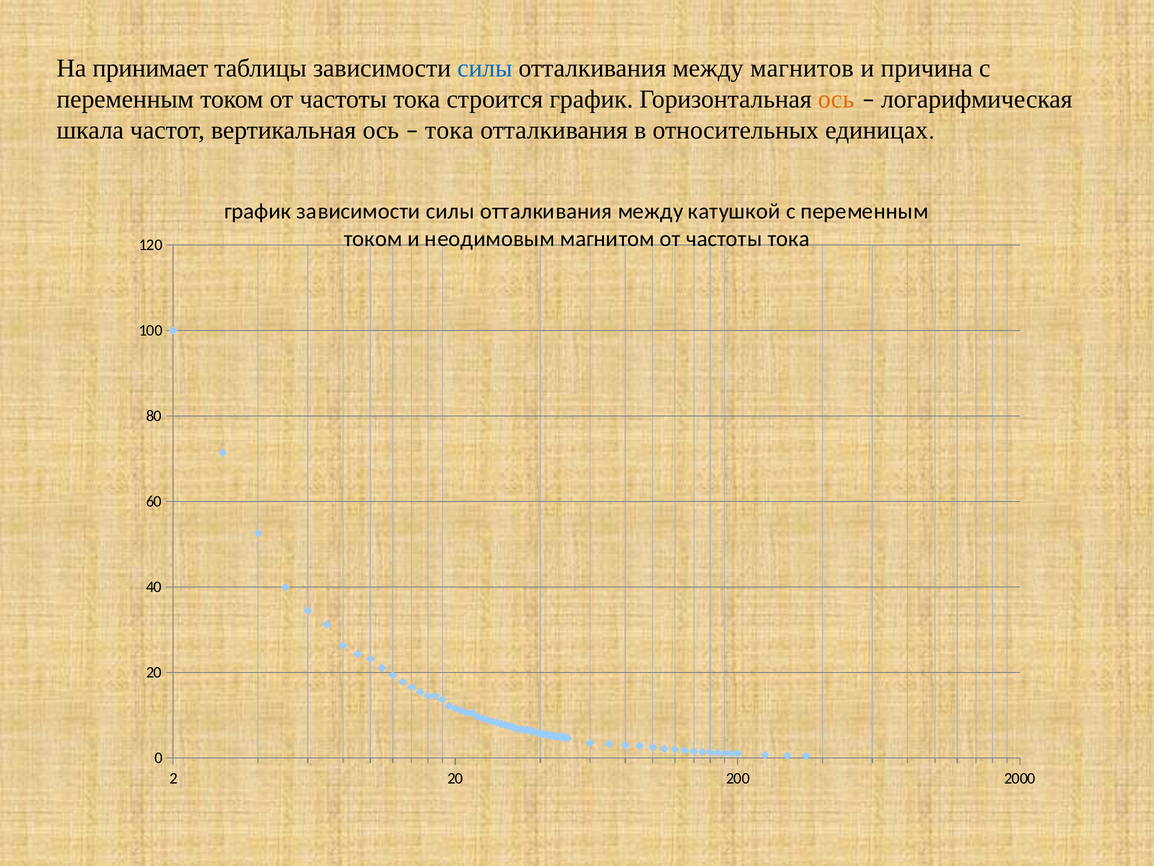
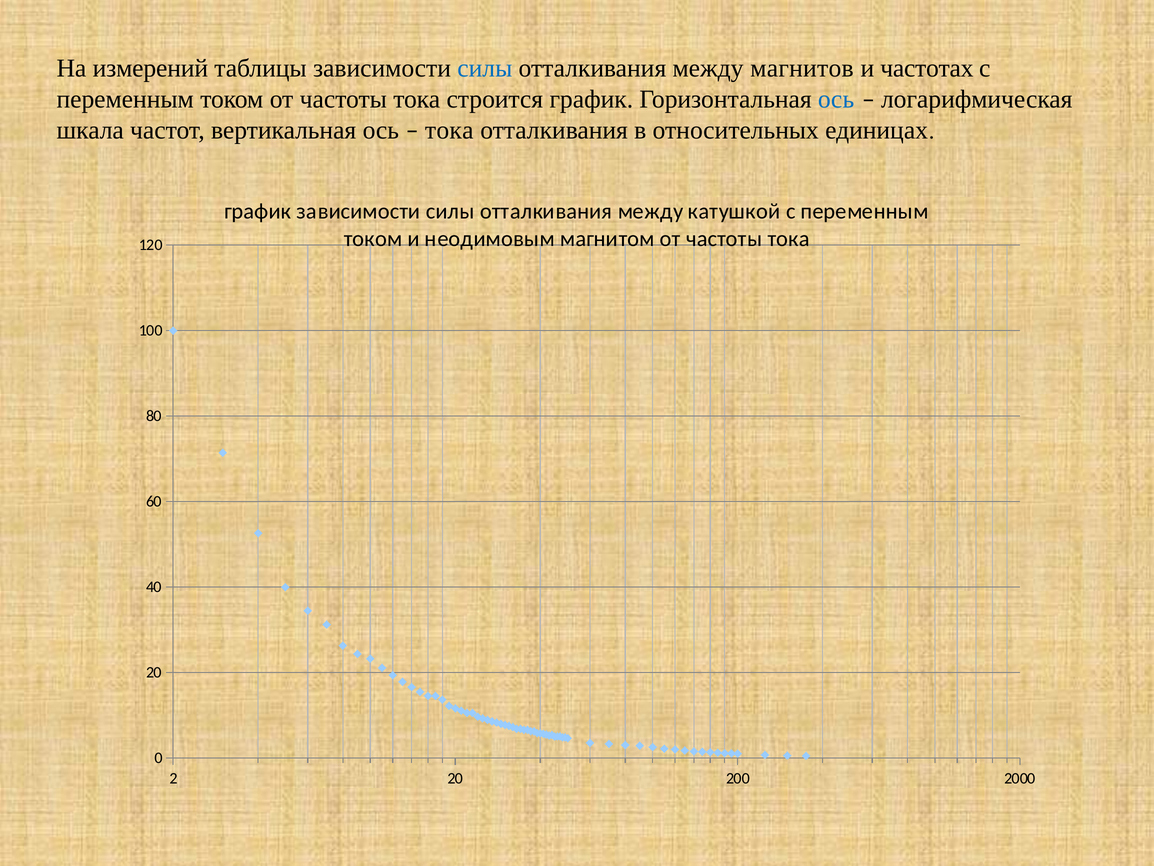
принимает: принимает -> измерений (150, 68)
причина: причина -> частотах (927, 68)
ось colour: orange -> blue (836, 99)
